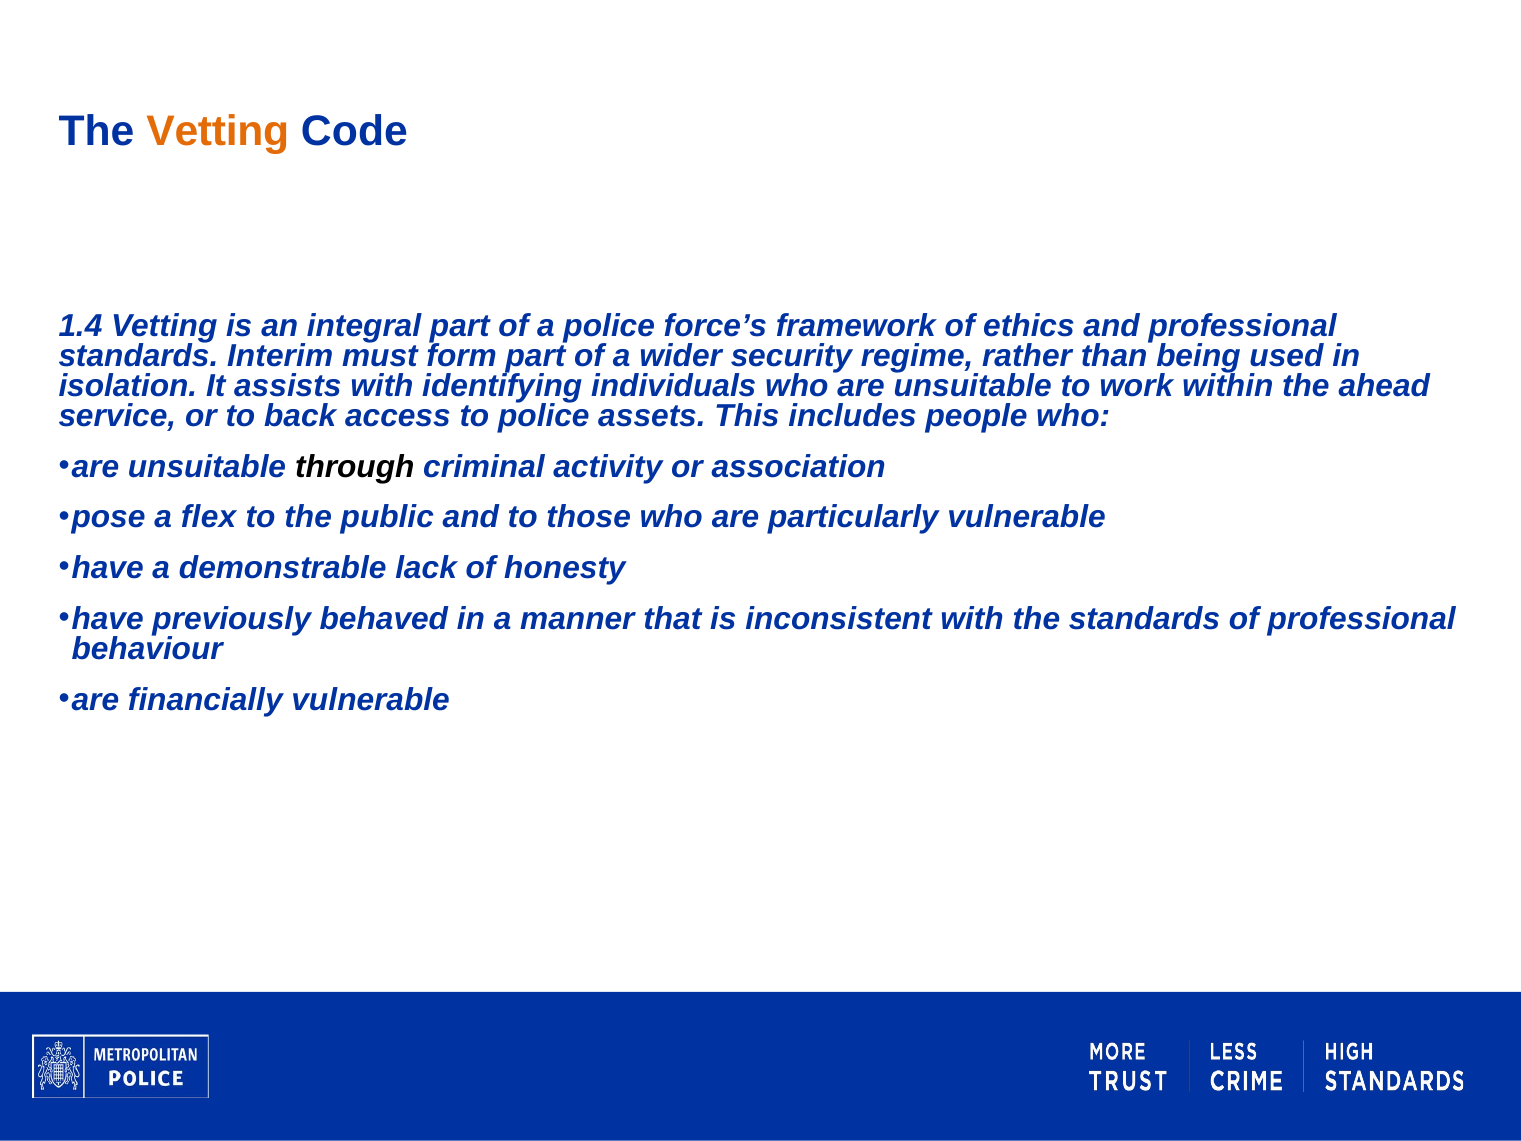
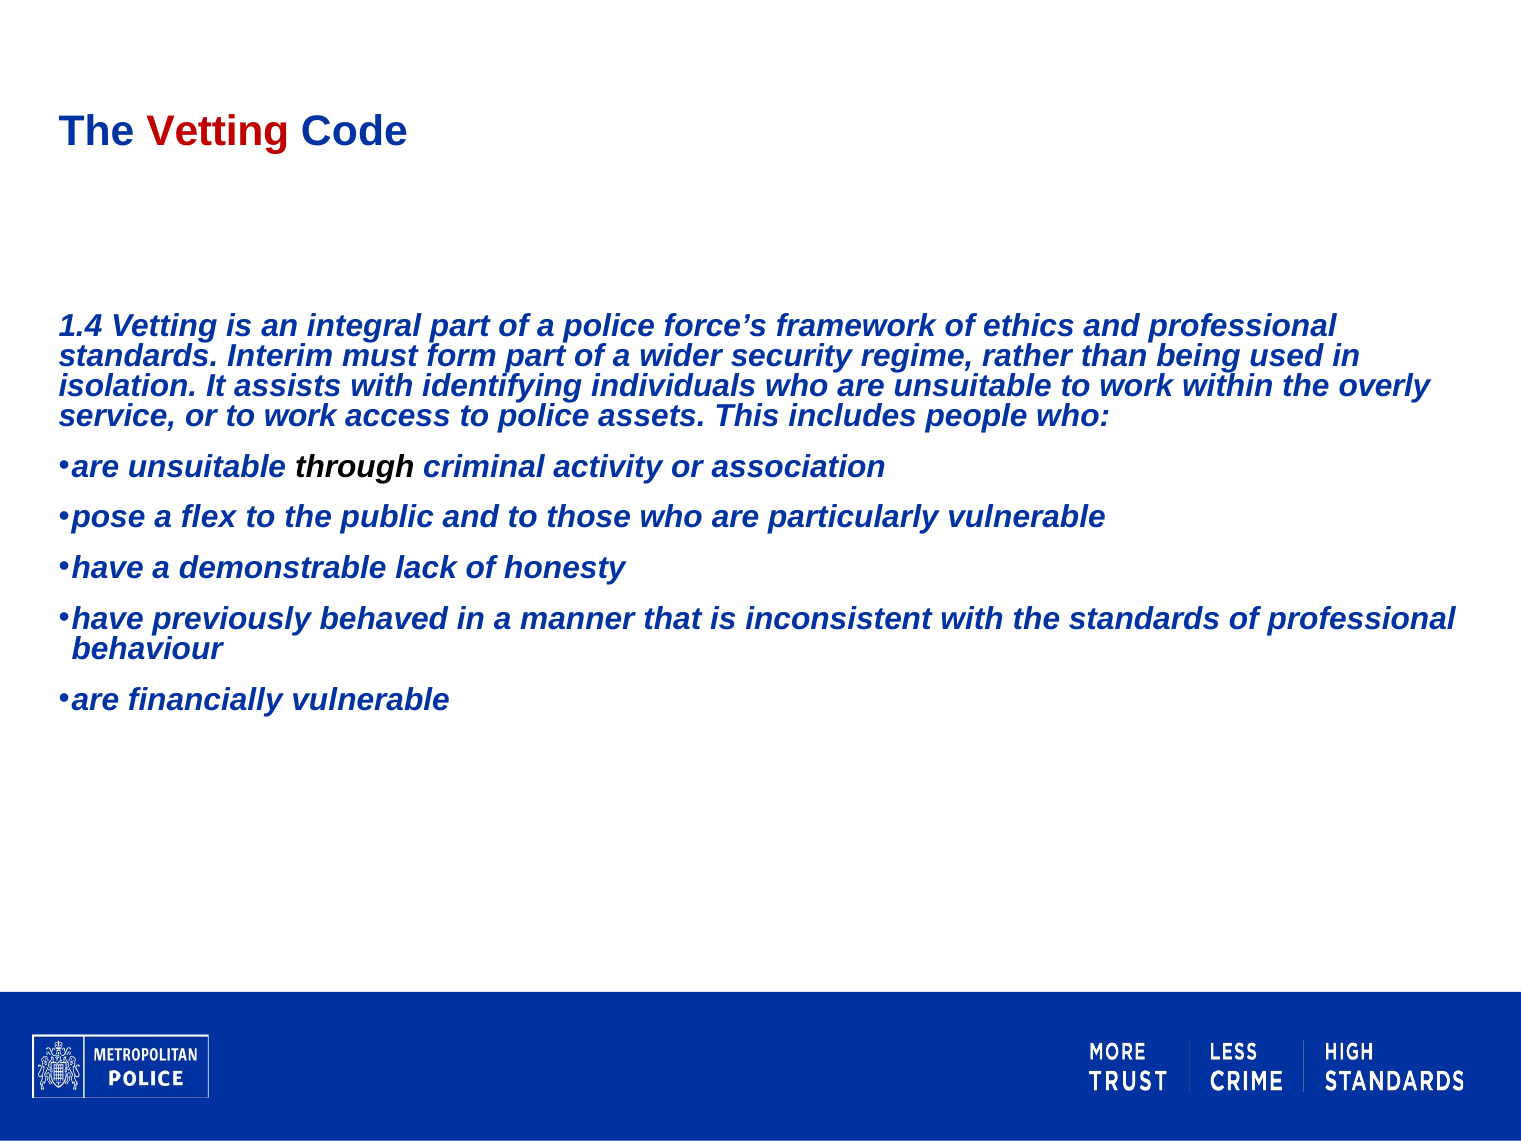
Vetting colour: orange -> red (218, 132)
ahead: ahead -> overly (1384, 386)
or to back: back -> work (300, 416)
